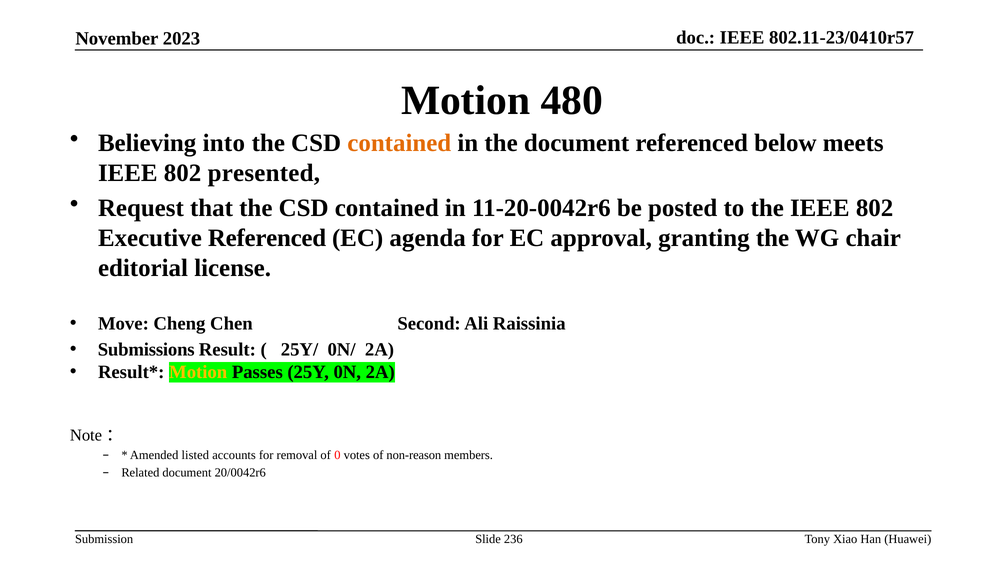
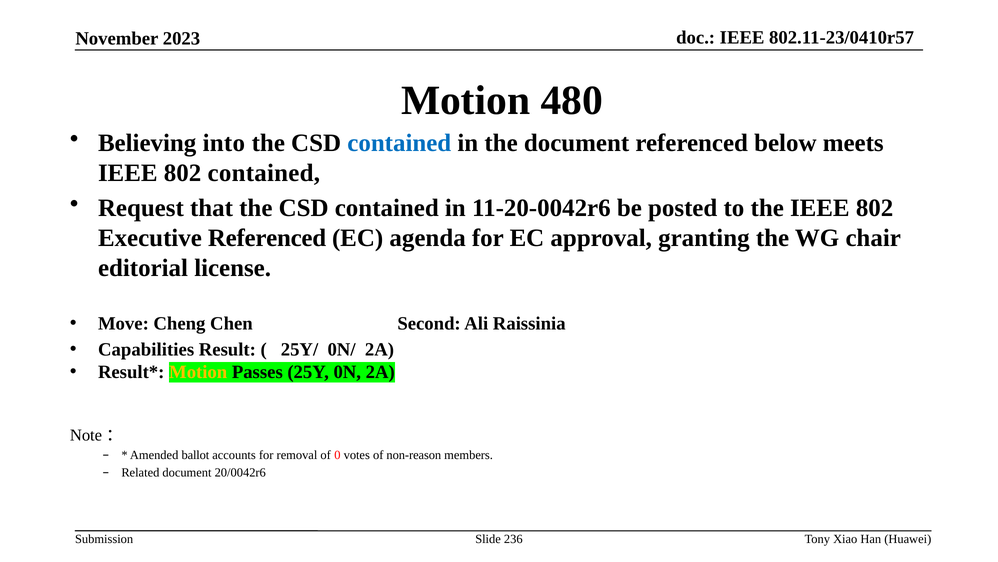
contained colour: orange -> blue (399, 143)
802 presented: presented -> contained (264, 173)
Submissions: Submissions -> Capabilities (146, 349)
listed: listed -> ballot (195, 454)
